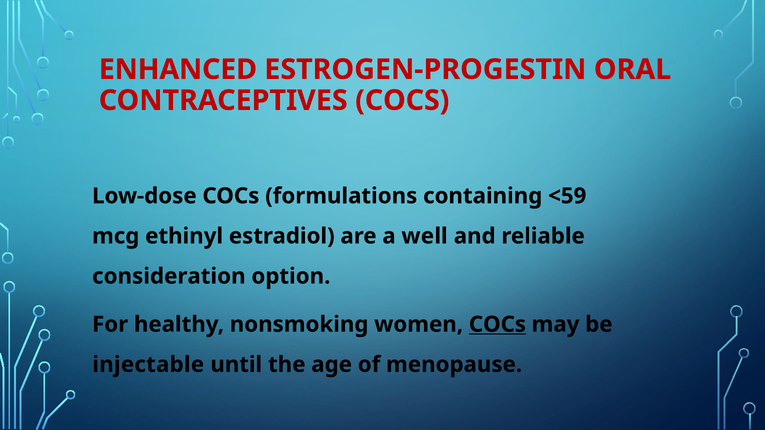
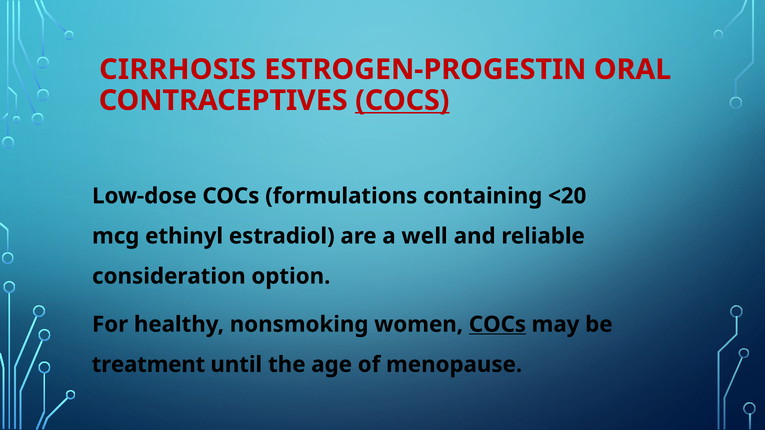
ENHANCED: ENHANCED -> CIRRHOSIS (178, 70)
COCS underline: none -> present (402, 100)
<59: <59 -> <20 (567, 196)
injectable: injectable -> treatment (148, 365)
